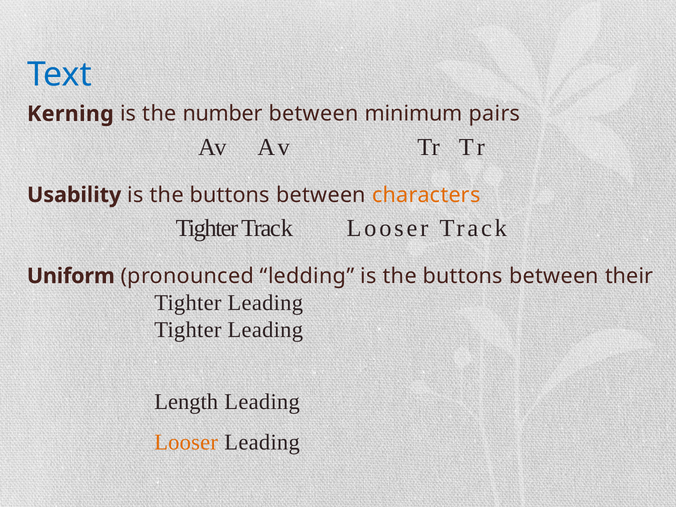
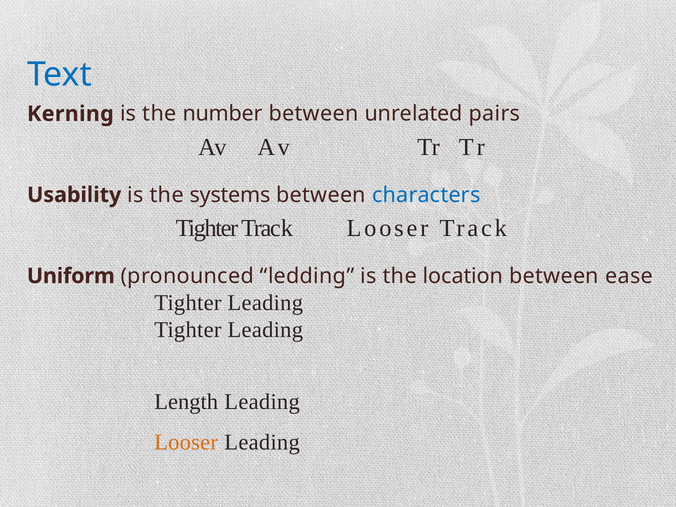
minimum: minimum -> unrelated (414, 114)
buttons: buttons -> systems (230, 195)
characters colour: orange -> blue (426, 195)
ledding is the buttons: buttons -> location (463, 276)
their: their -> ease (629, 276)
